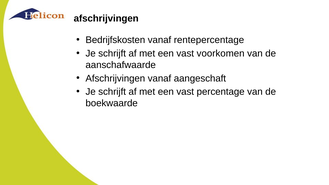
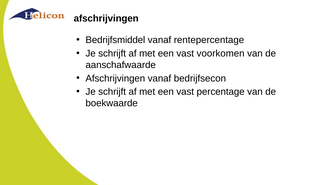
Bedrijfskosten: Bedrijfskosten -> Bedrijfsmiddel (115, 40)
aangeschaft: aangeschaft -> bedrijfsecon (200, 78)
